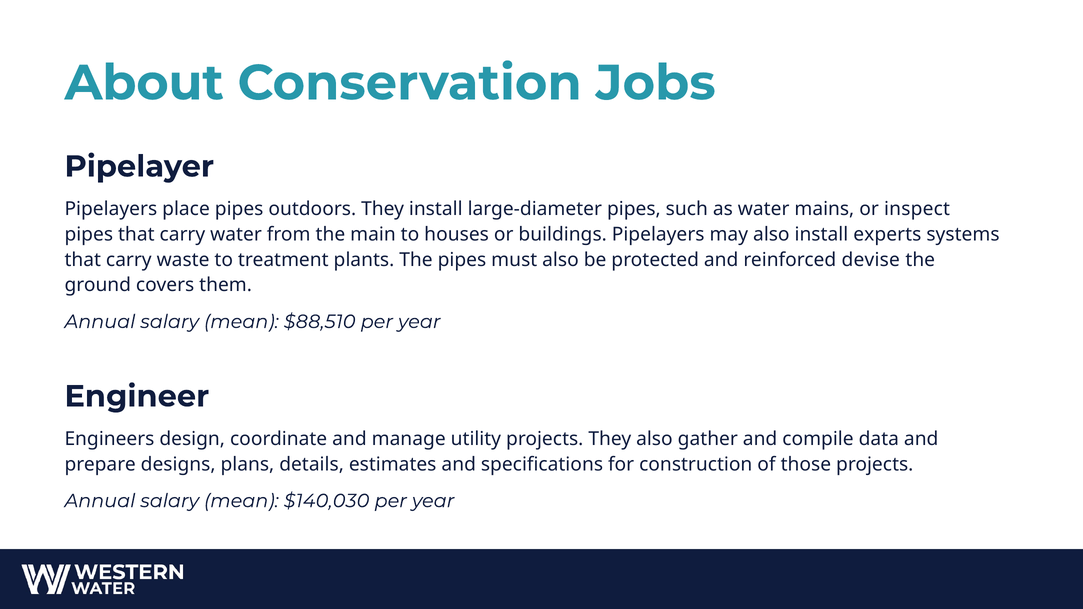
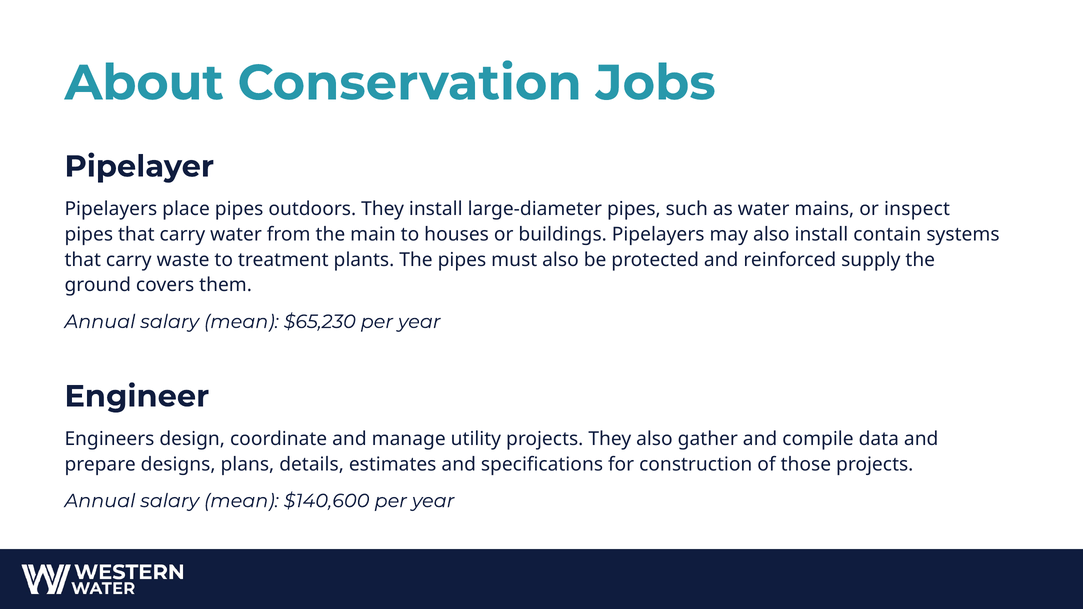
experts: experts -> contain (887, 235)
devise: devise -> supply (871, 260)
$88,510: $88,510 -> $65,230 (320, 322)
$140,030: $140,030 -> $140,600 (327, 501)
